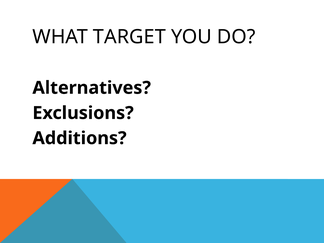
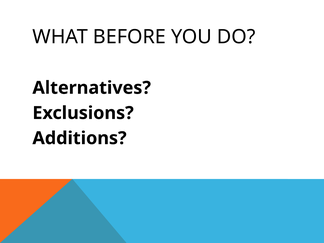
TARGET: TARGET -> BEFORE (129, 37)
